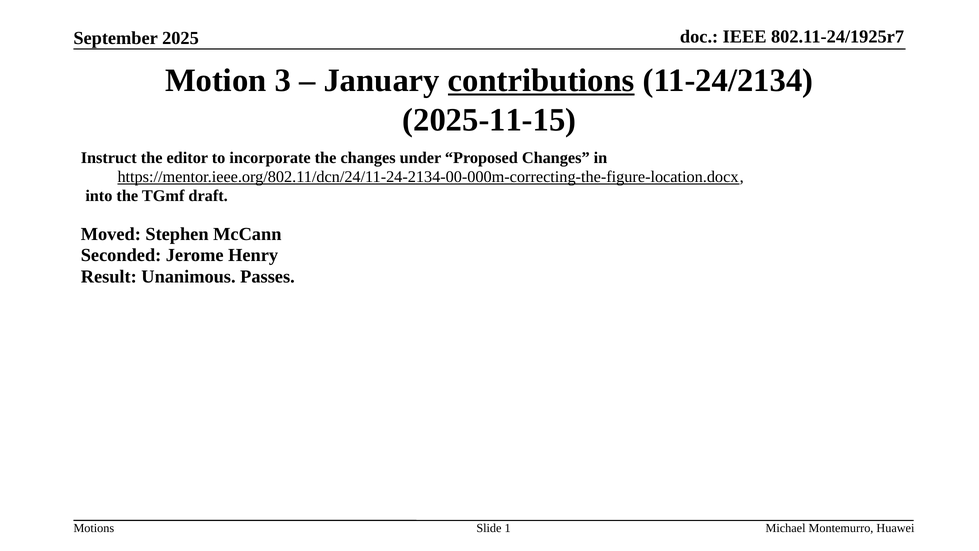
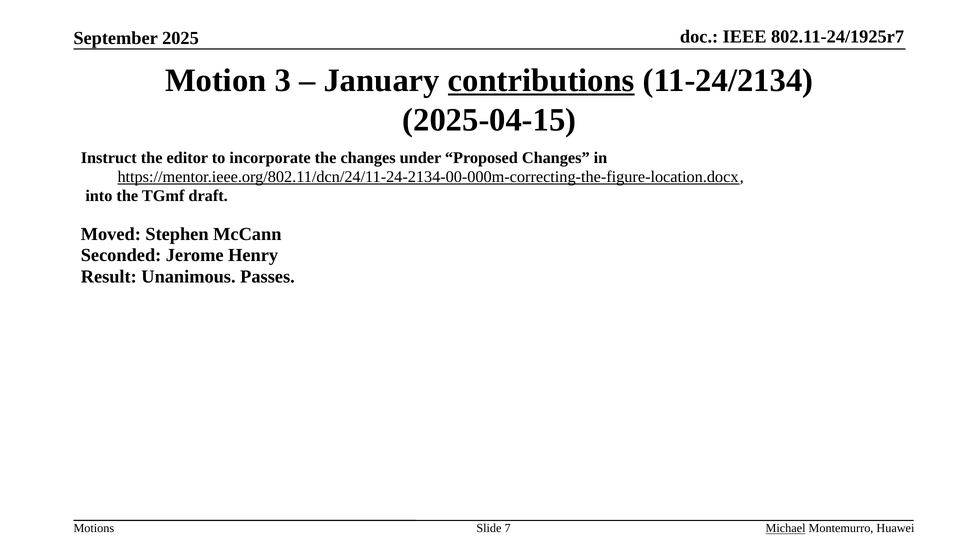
2025-11-15: 2025-11-15 -> 2025-04-15 (489, 120)
1: 1 -> 7 (508, 528)
Michael underline: none -> present (786, 528)
